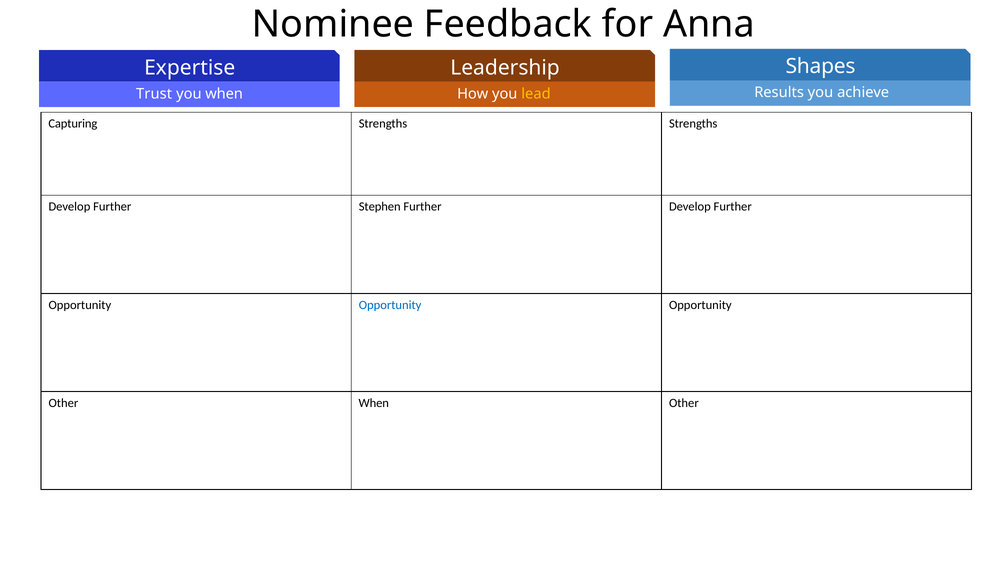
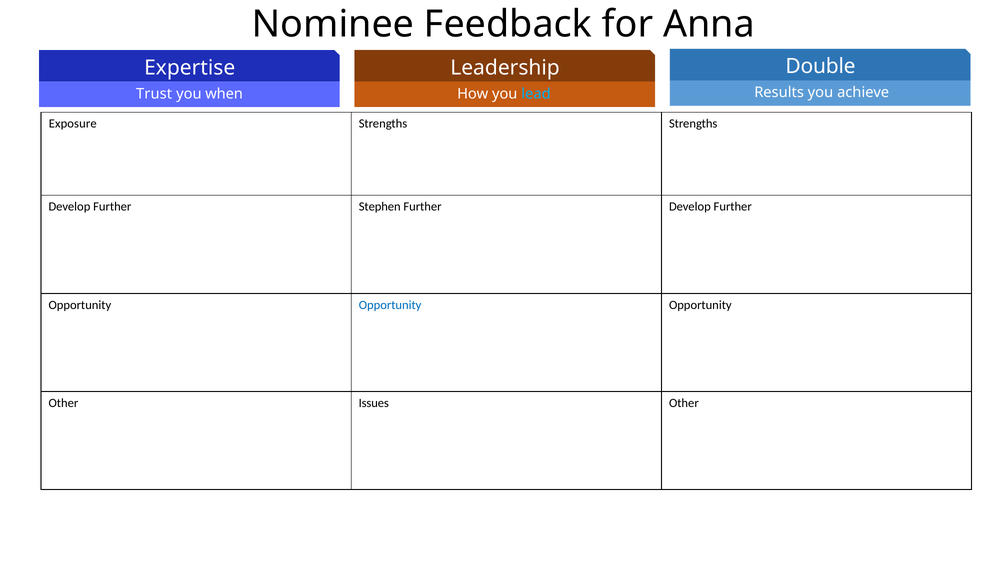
Shapes: Shapes -> Double (821, 67)
lead colour: yellow -> light blue (536, 94)
Capturing: Capturing -> Exposure (73, 124)
Other When: When -> Issues (374, 403)
